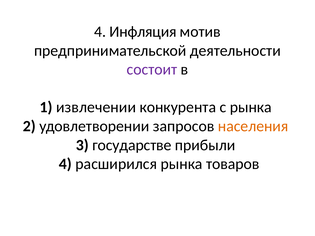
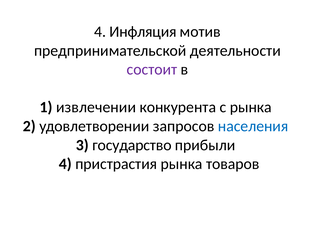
населения colour: orange -> blue (253, 126)
государстве: государстве -> государство (132, 145)
расширился: расширился -> пристрастия (116, 164)
